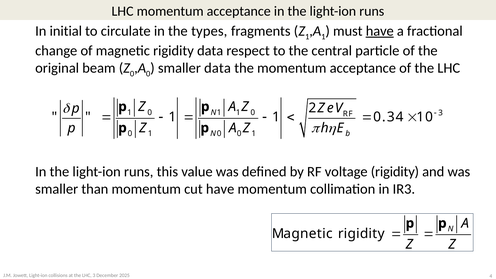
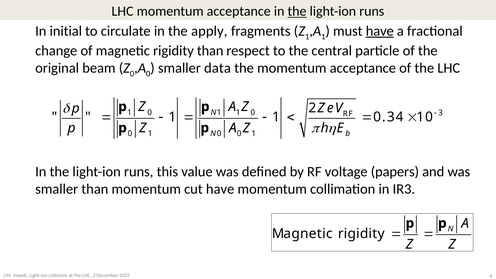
the underline: none -> present (297, 11)
types: types -> apply (209, 31)
rigidity data: data -> than (210, 51)
voltage rigidity: rigidity -> papers (395, 172)
